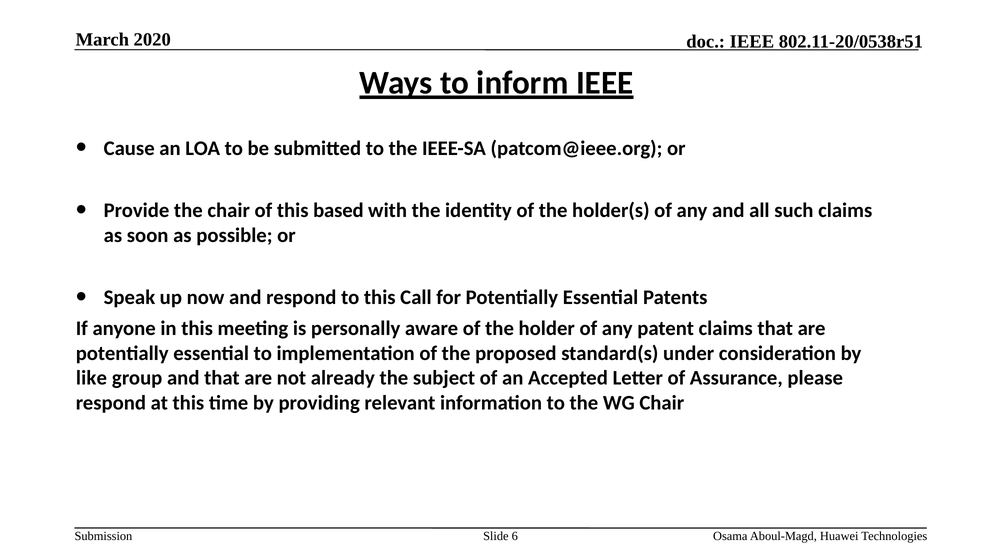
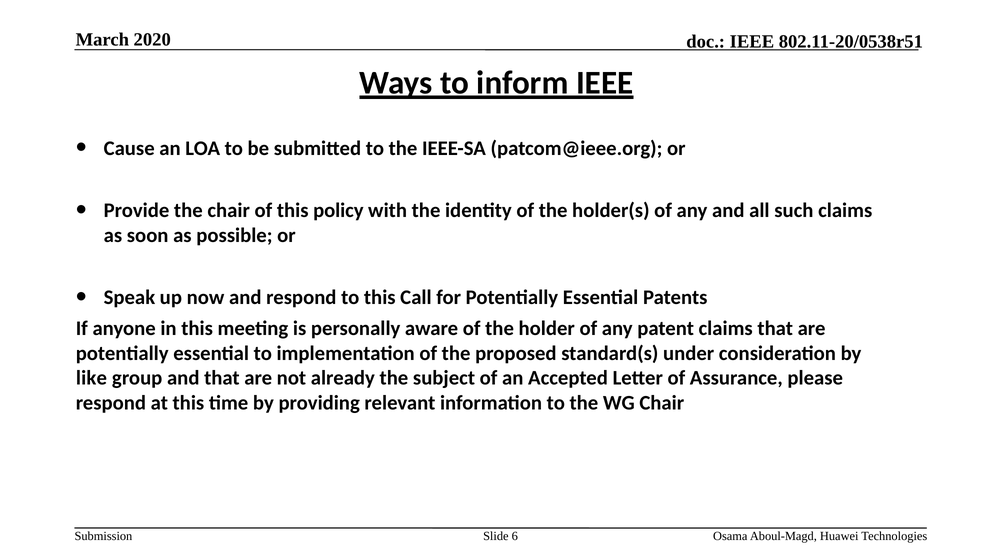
based: based -> policy (338, 210)
